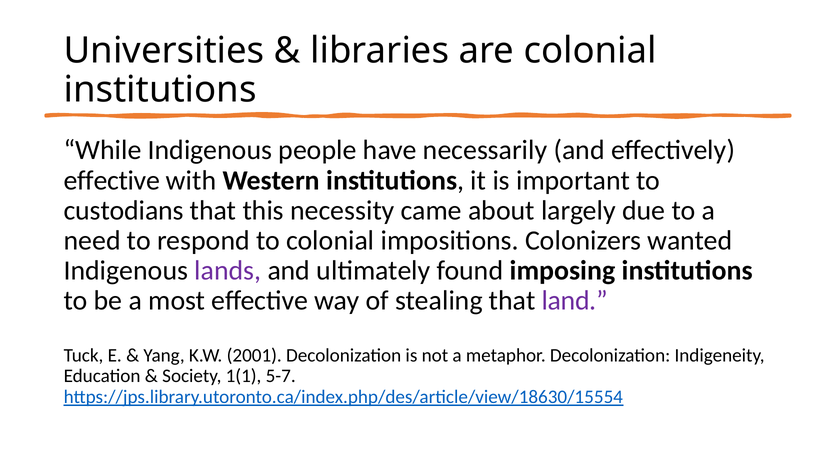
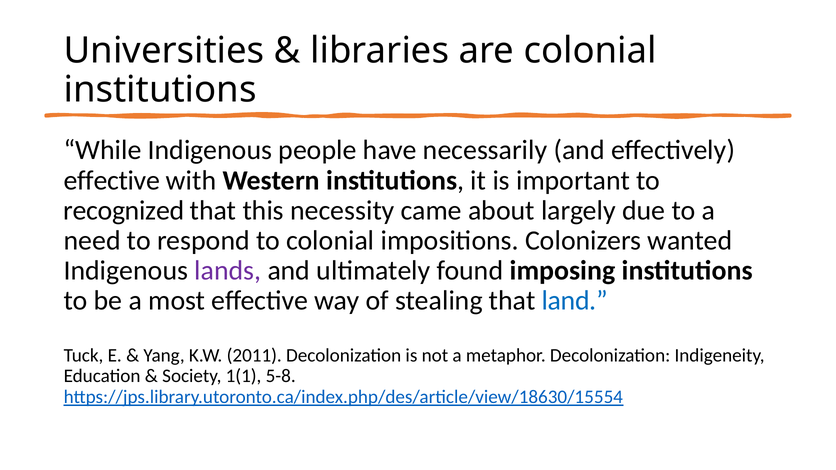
custodians: custodians -> recognized (124, 211)
land colour: purple -> blue (575, 301)
2001: 2001 -> 2011 (254, 356)
5-7: 5-7 -> 5-8 (281, 376)
